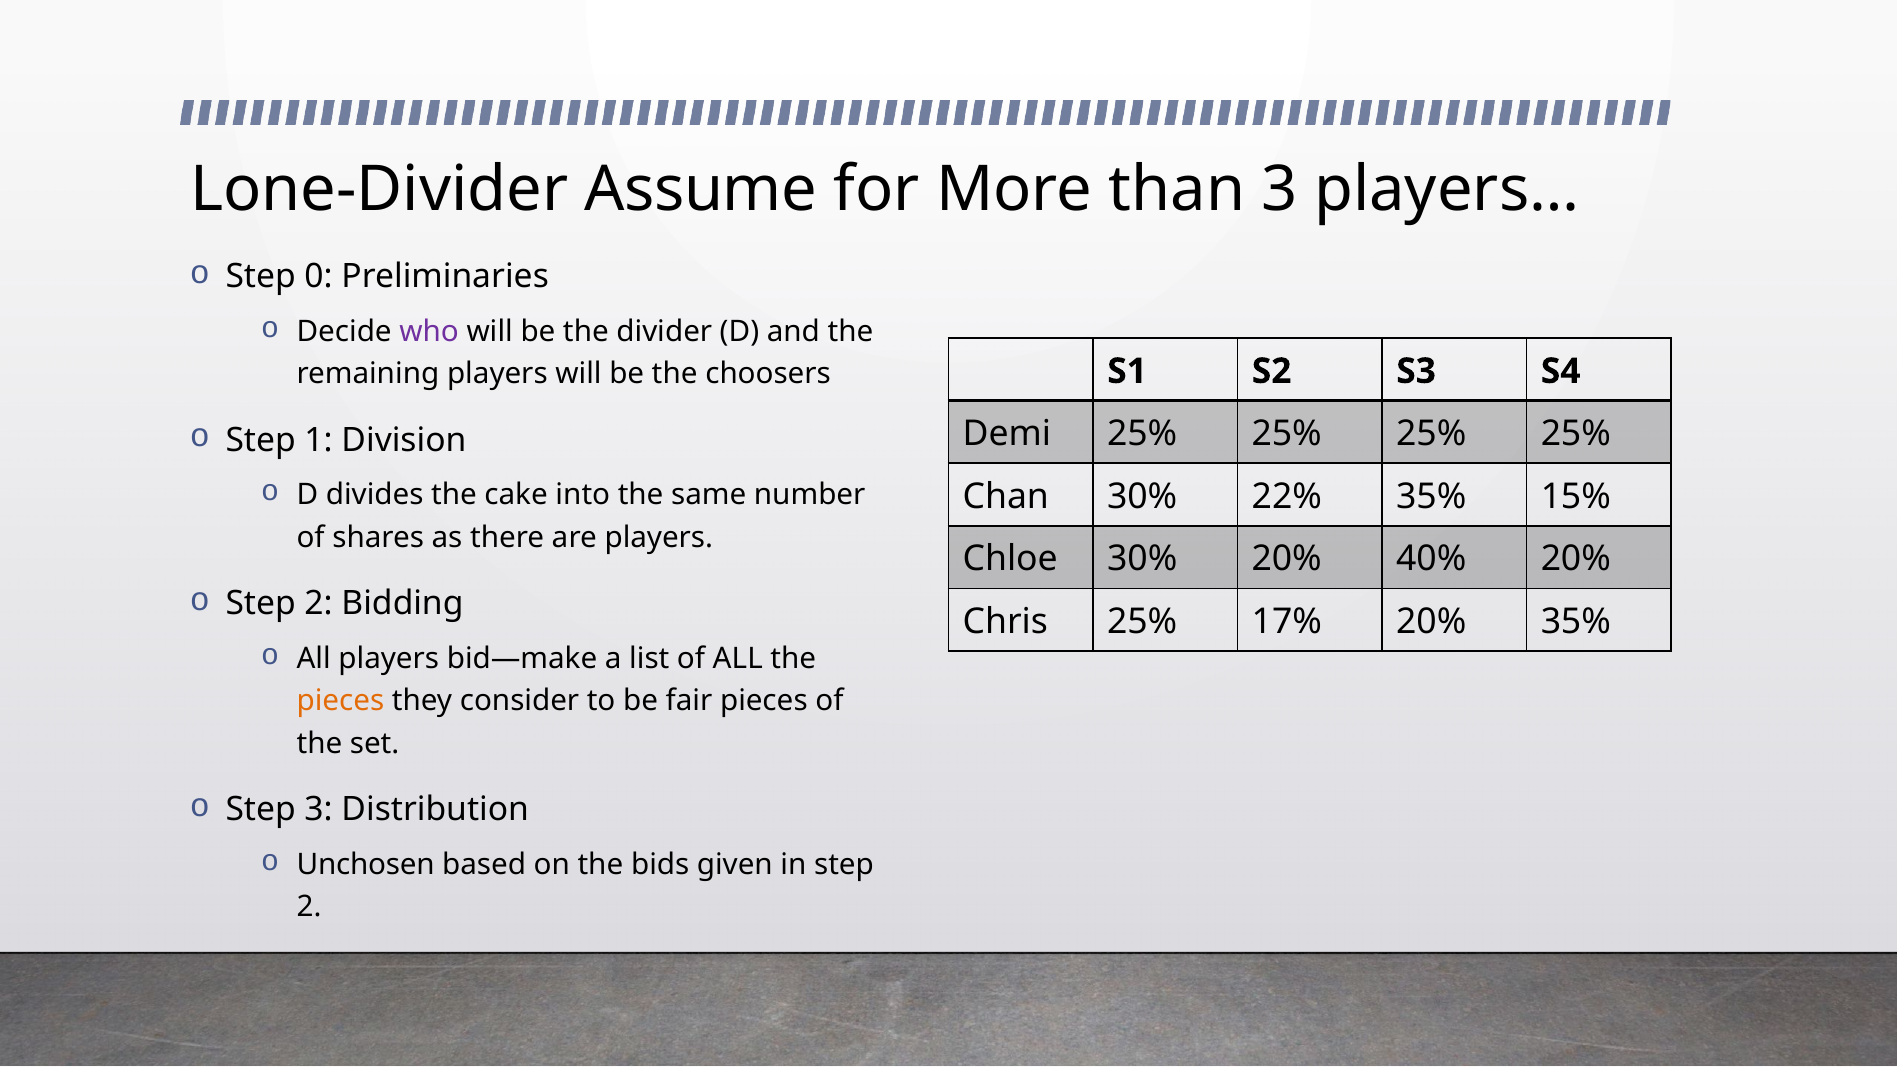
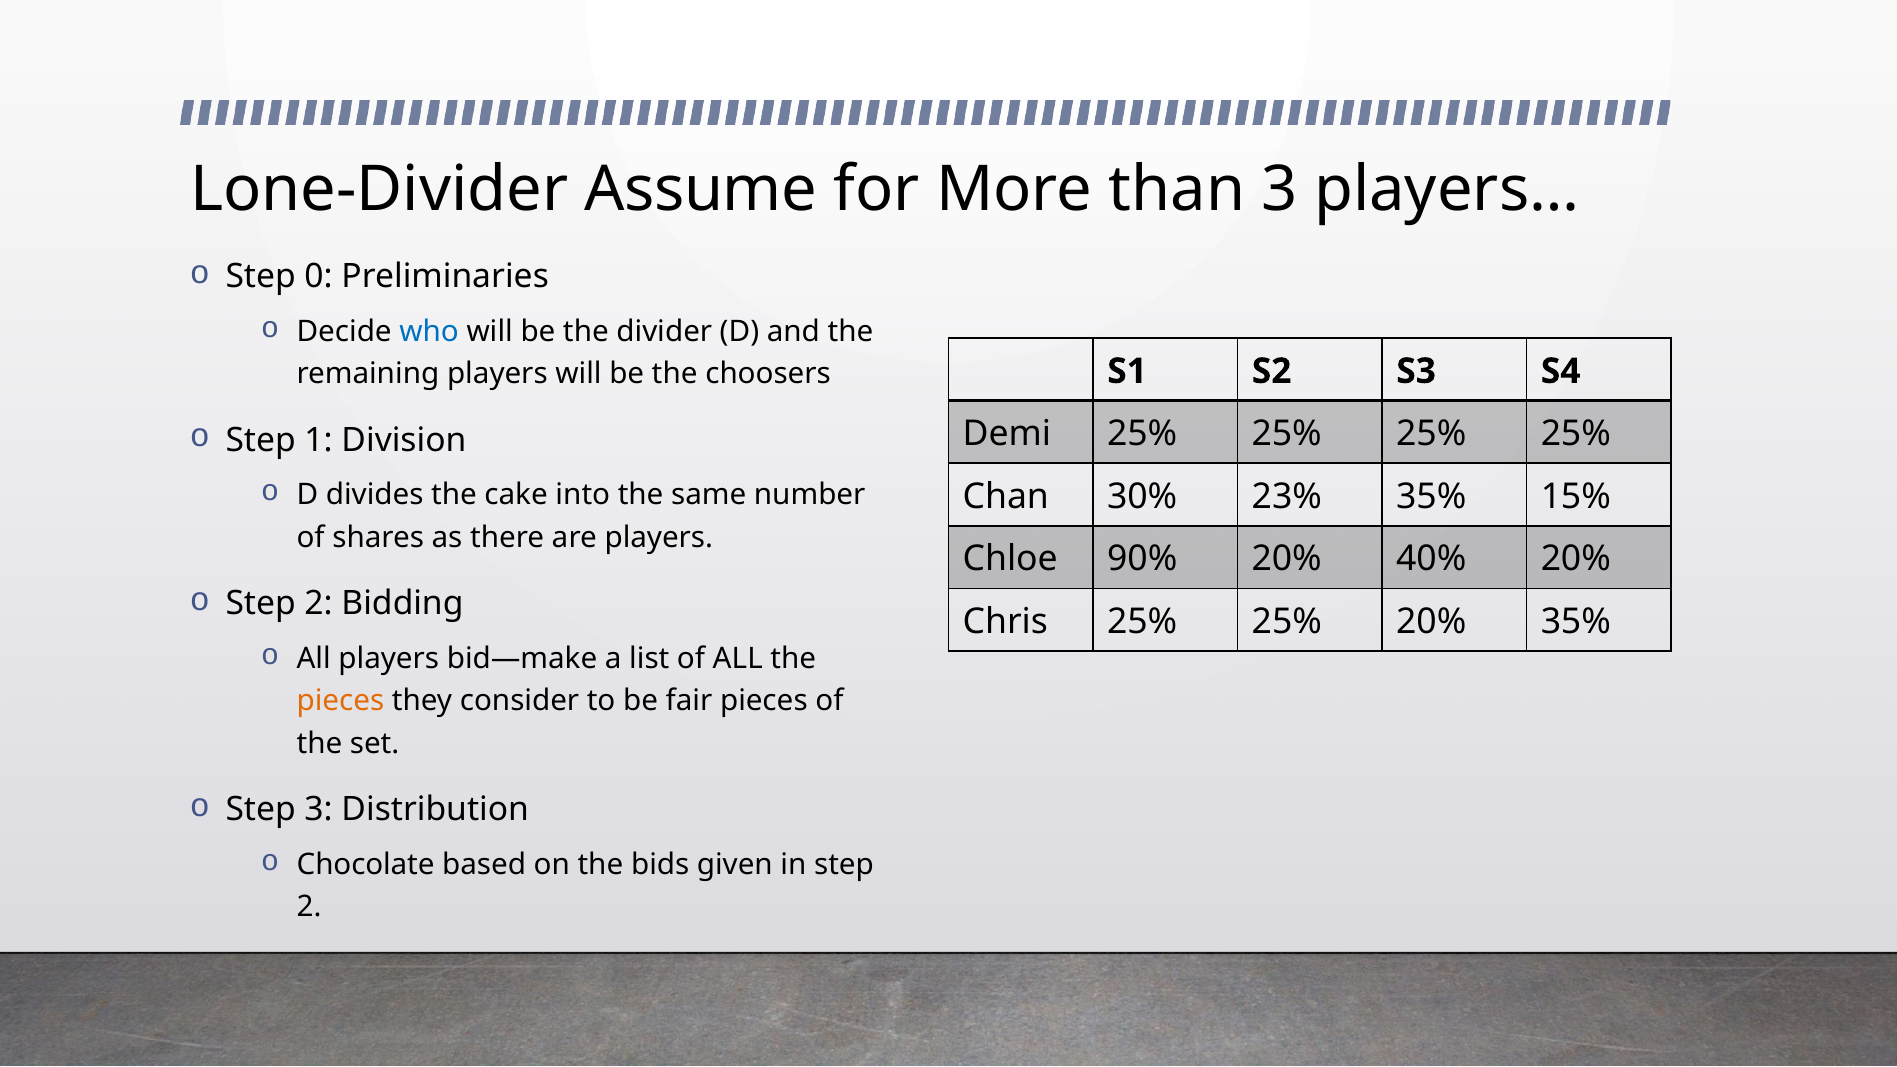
who colour: purple -> blue (429, 332)
22%: 22% -> 23% (1287, 497)
Chloe 30%: 30% -> 90% (1142, 559)
Chris 25% 17%: 17% -> 25% (1287, 622)
Unchosen: Unchosen -> Chocolate (366, 864)
